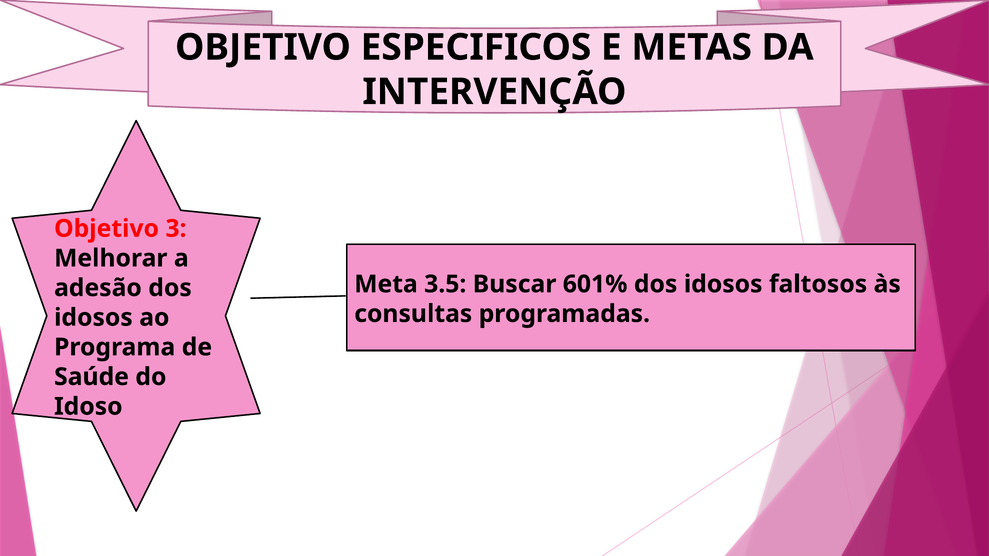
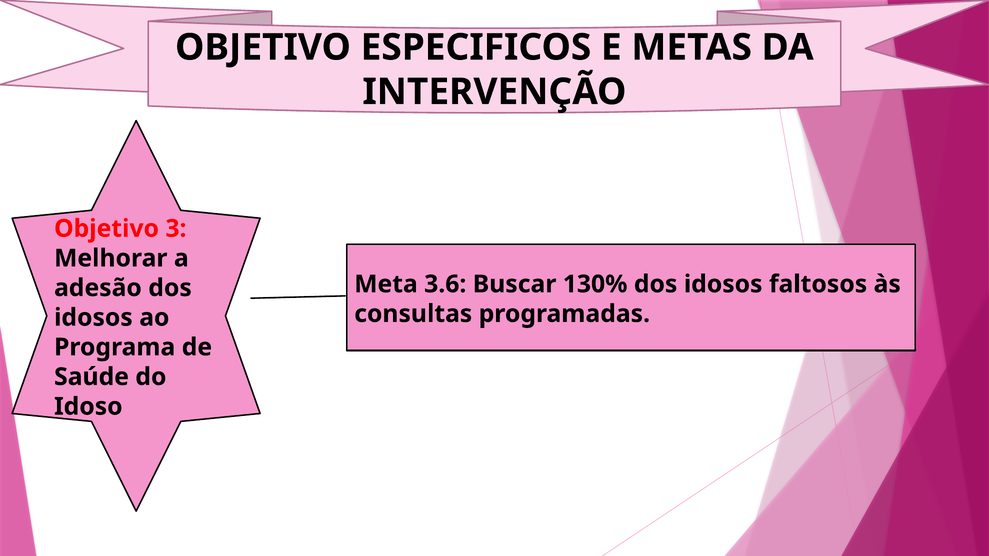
3.5: 3.5 -> 3.6 (445, 284)
601%: 601% -> 130% (595, 284)
